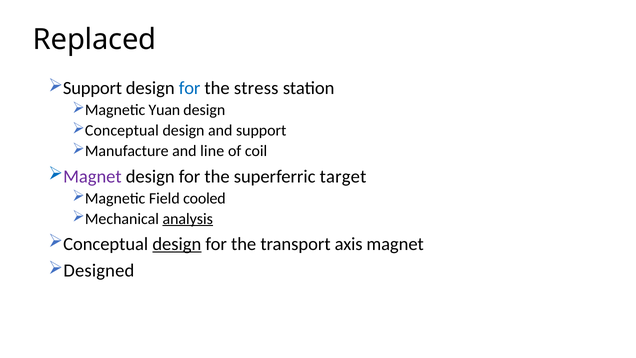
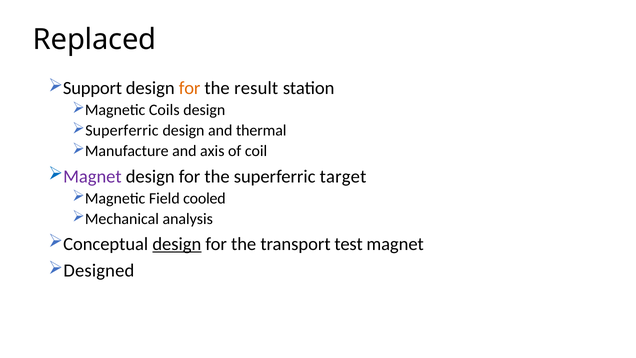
for colour: blue -> orange (190, 88)
stress: stress -> result (256, 88)
Yuan: Yuan -> Coils (164, 110)
Conceptual: Conceptual -> Superferric (122, 131)
and support: support -> thermal (261, 131)
line: line -> axis (212, 151)
analysis underline: present -> none (188, 219)
axis: axis -> test (349, 244)
